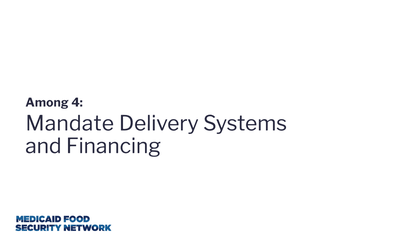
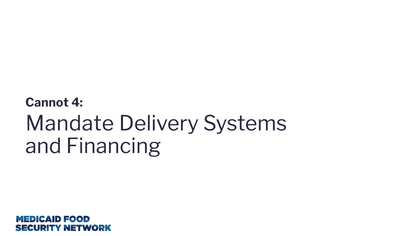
Among: Among -> Cannot (47, 103)
